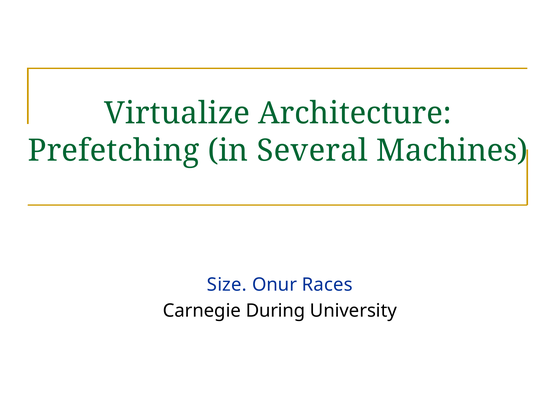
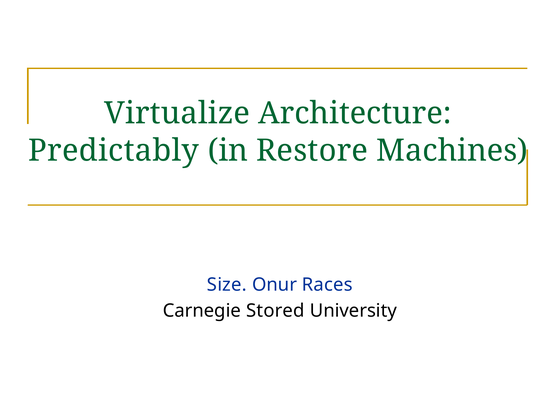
Prefetching: Prefetching -> Predictably (114, 150)
Several: Several -> Restore (312, 150)
During: During -> Stored (275, 310)
